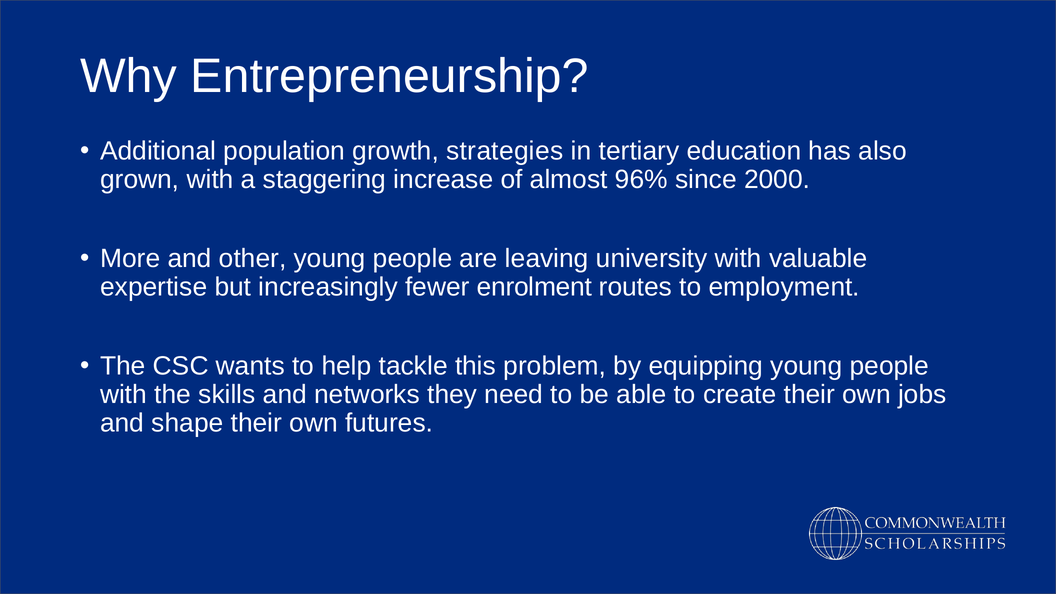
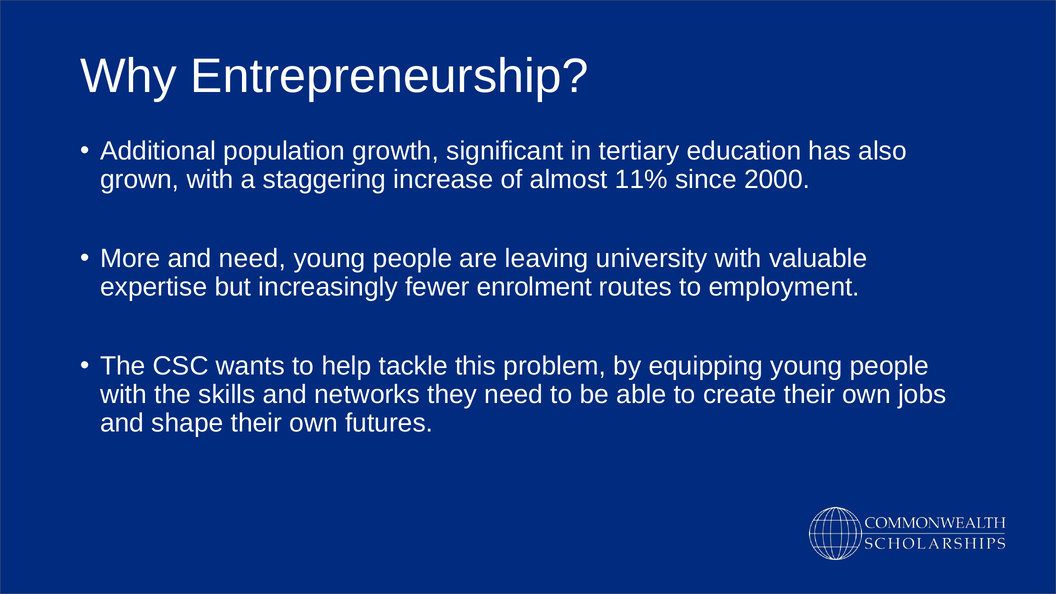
strategies: strategies -> significant (505, 151)
96%: 96% -> 11% (641, 180)
and other: other -> need (252, 259)
